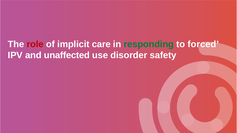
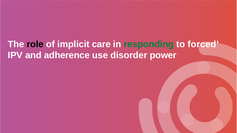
role colour: red -> black (35, 44)
unaffected: unaffected -> adherence (67, 55)
safety: safety -> power (163, 55)
